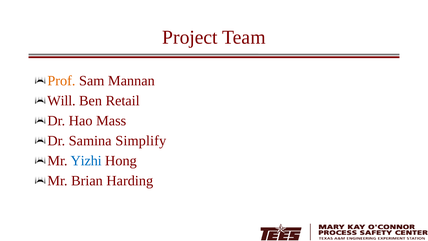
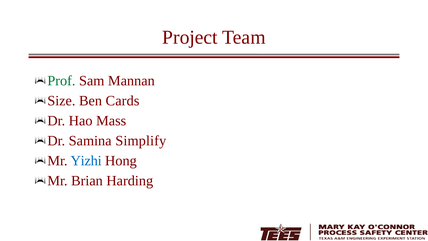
Prof colour: orange -> green (61, 81)
Will: Will -> Size (61, 101)
Retail: Retail -> Cards (123, 101)
